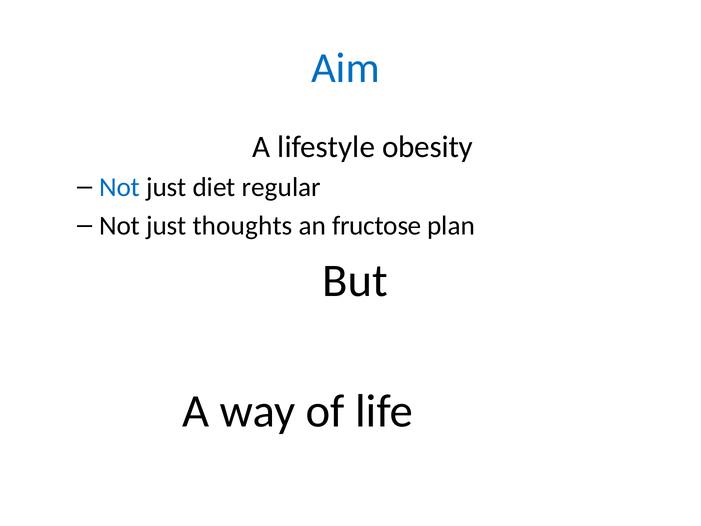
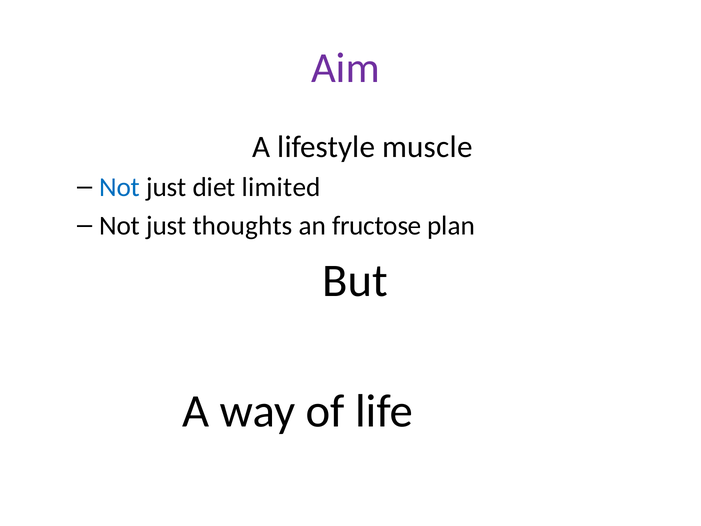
Aim colour: blue -> purple (346, 68)
obesity: obesity -> muscle (427, 147)
regular: regular -> limited (281, 187)
